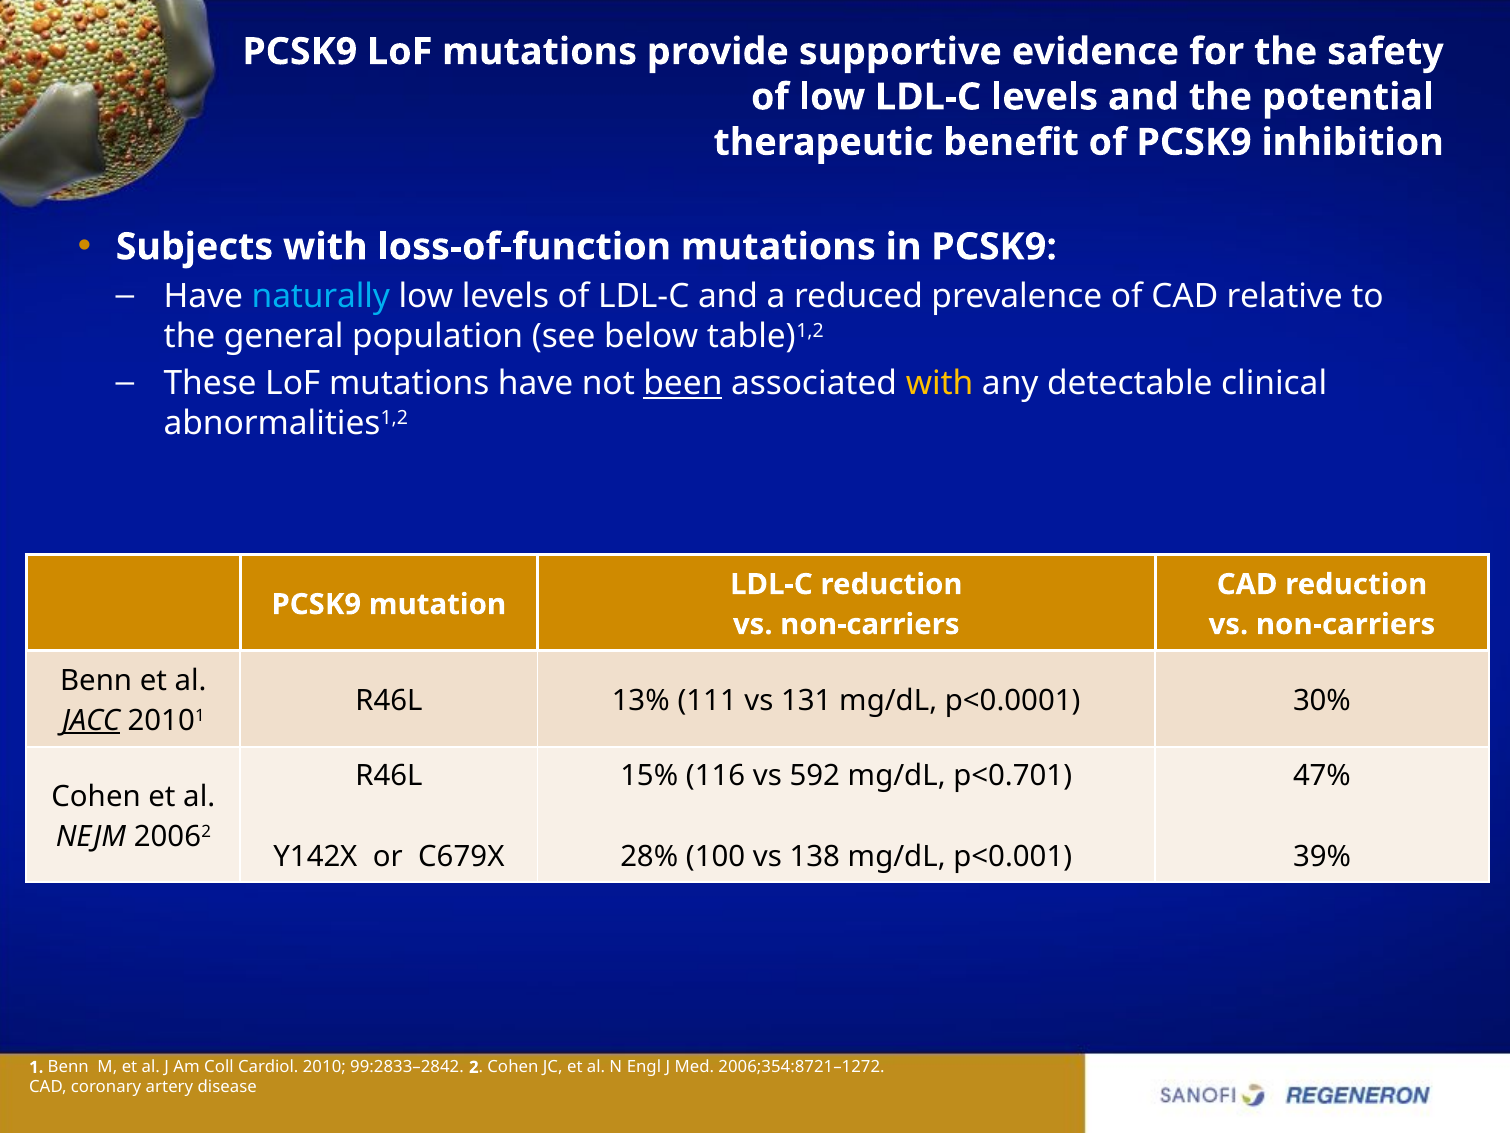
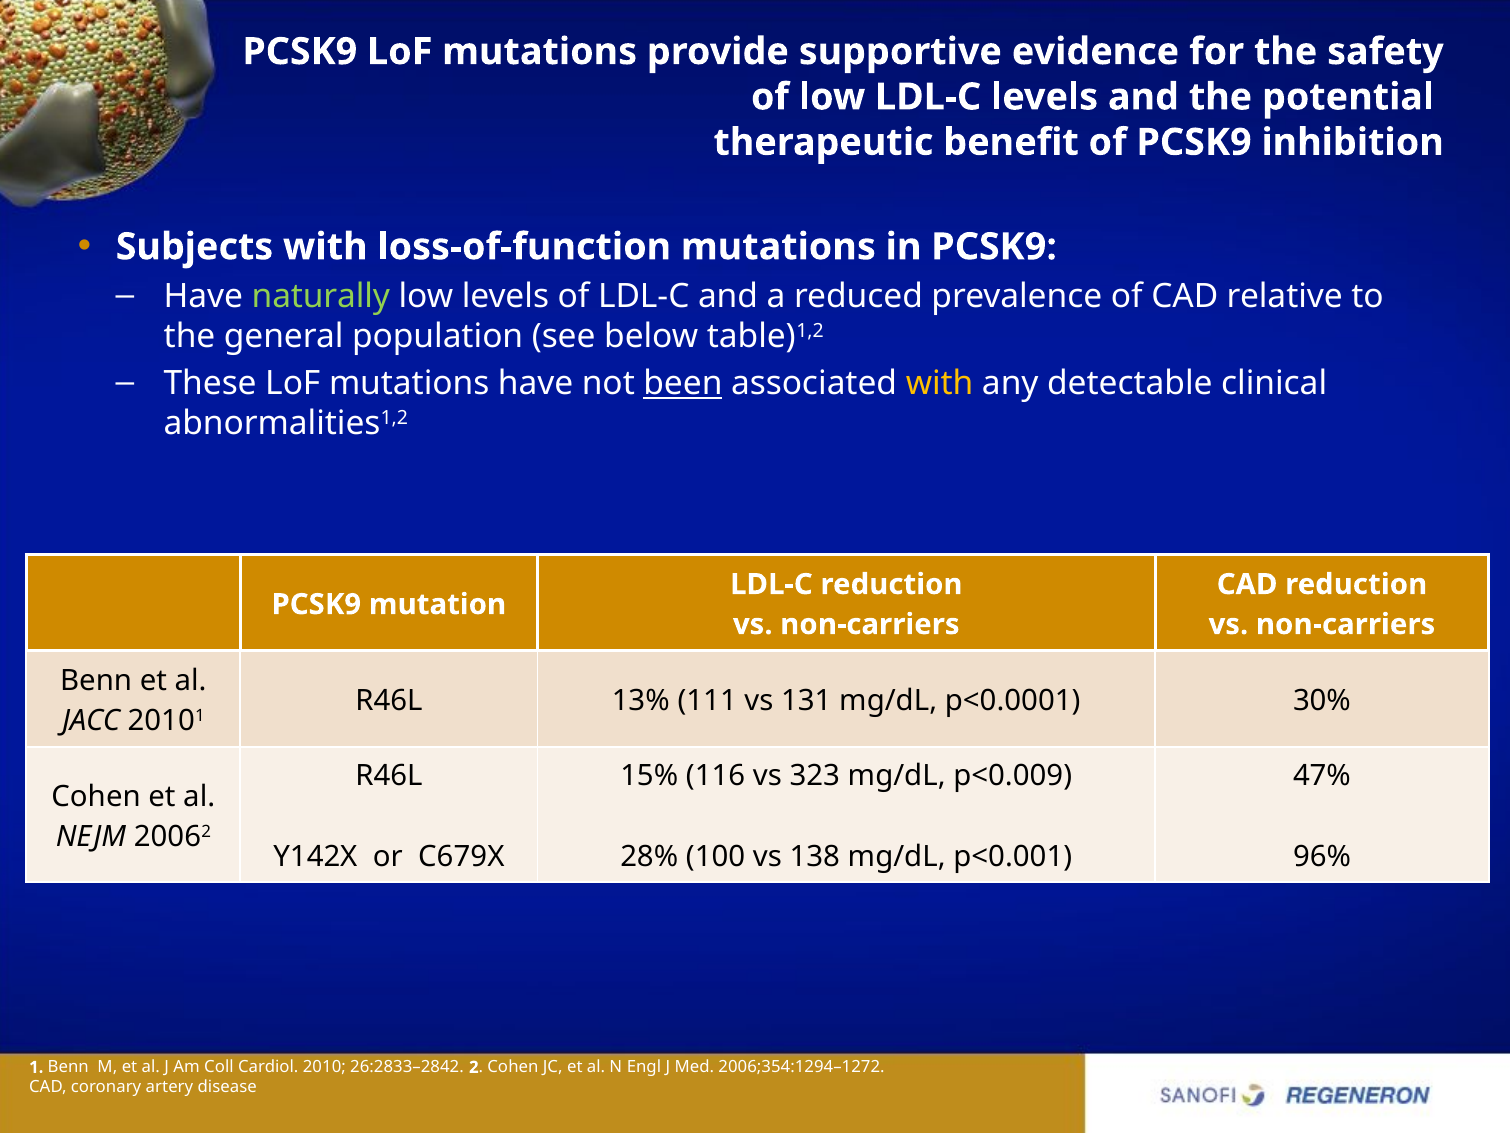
naturally colour: light blue -> light green (321, 296)
JACC underline: present -> none (91, 720)
592: 592 -> 323 (815, 776)
p<0.701: p<0.701 -> p<0.009 (1013, 776)
39%: 39% -> 96% (1322, 856)
99:2833–2842: 99:2833–2842 -> 26:2833–2842 (407, 1067)
2006;354:8721–1272: 2006;354:8721–1272 -> 2006;354:1294–1272 (802, 1067)
